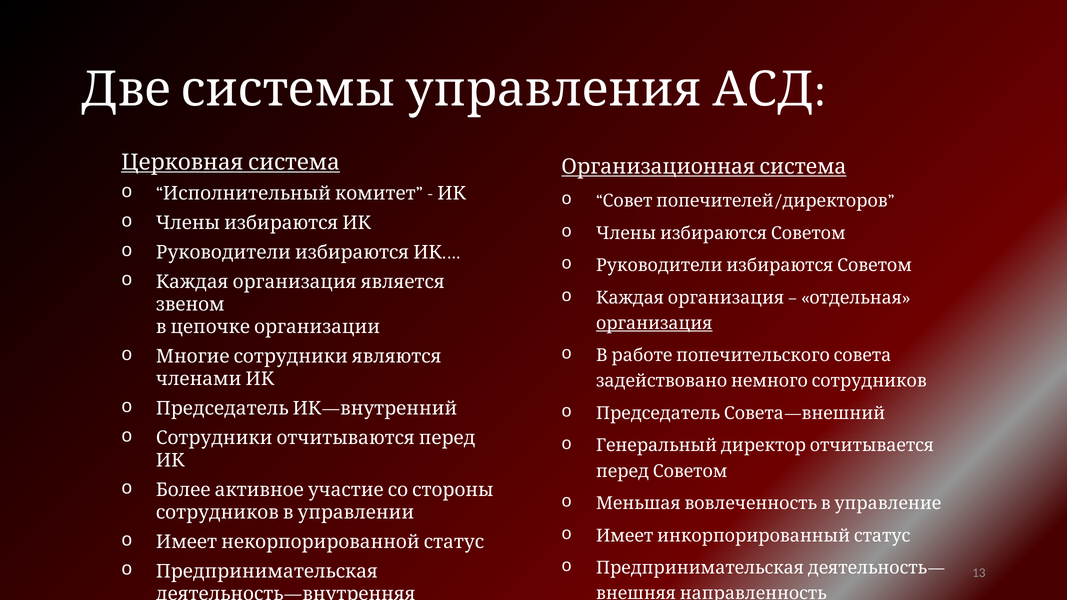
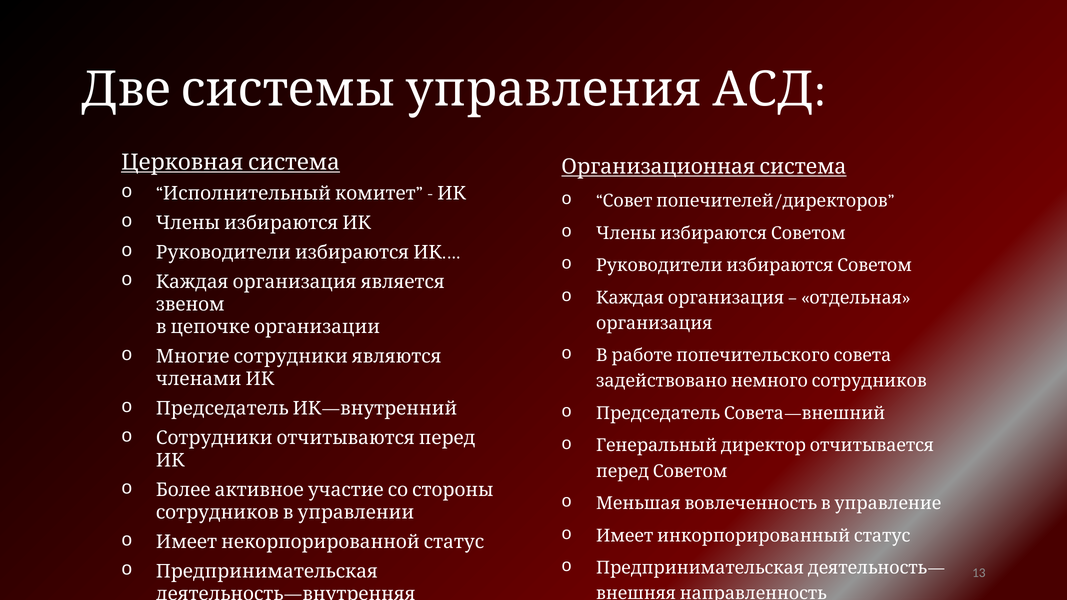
организация underline: present -> none (654, 323)
